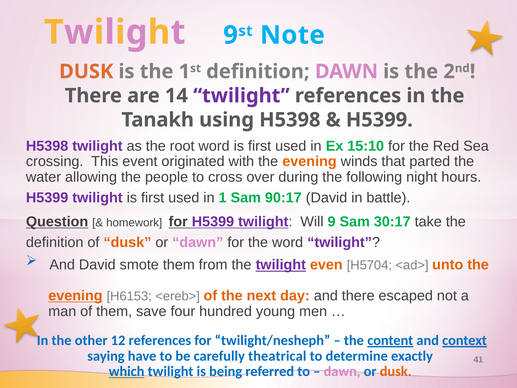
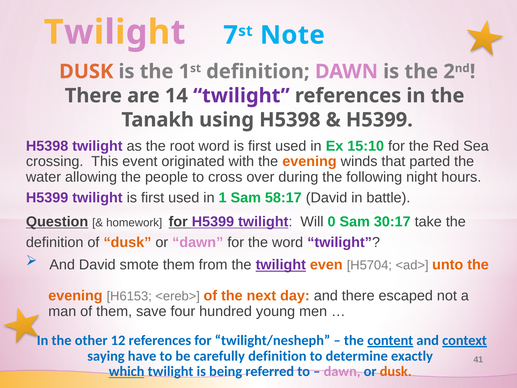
Twilight 9: 9 -> 7 (231, 35)
90:17: 90:17 -> 58:17 (283, 197)
Will 9: 9 -> 0 (332, 222)
evening underline: present -> none (75, 296)
carefully theatrical: theatrical -> definition (277, 356)
